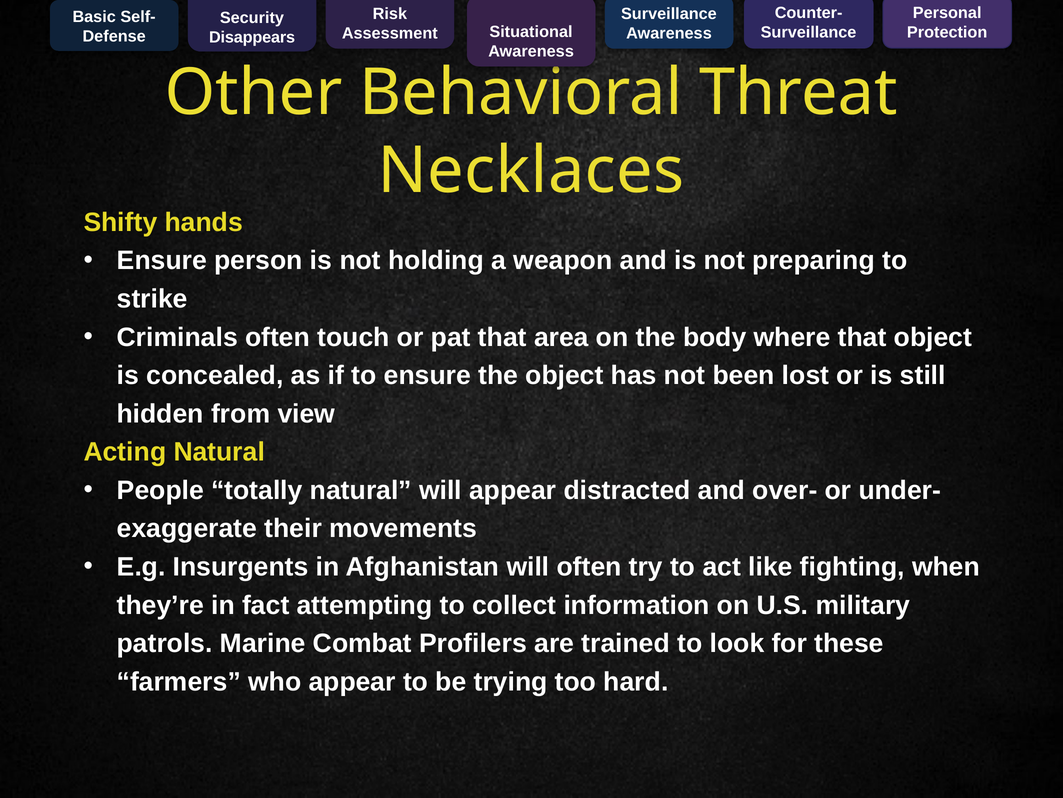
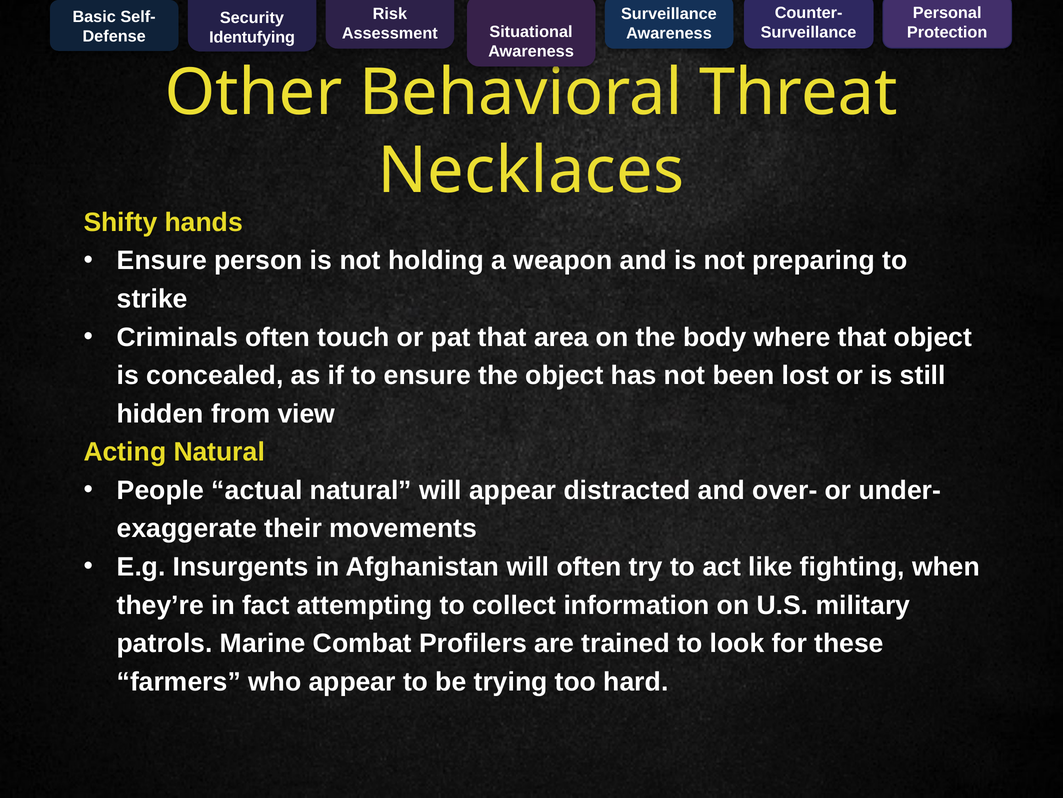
Disappears: Disappears -> Identufying (252, 37)
totally: totally -> actual (257, 490)
